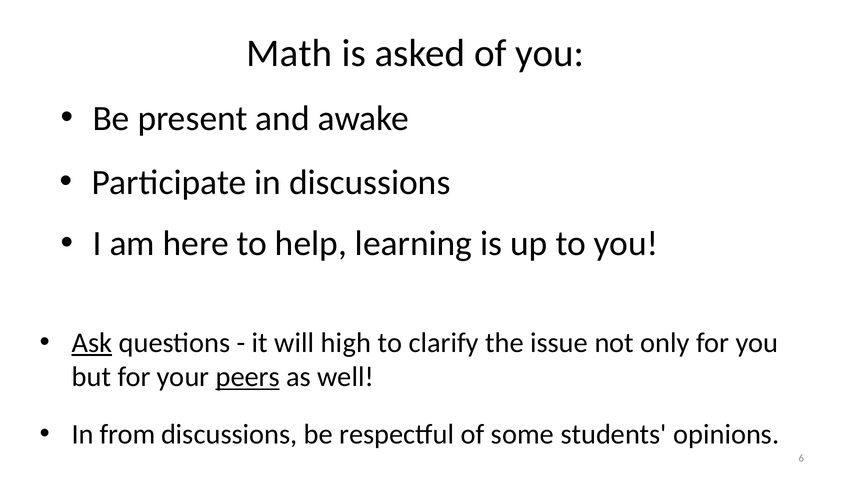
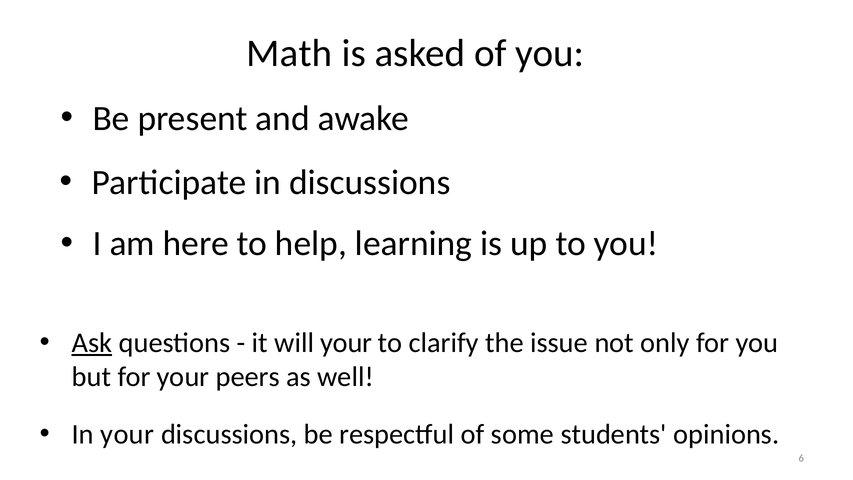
will high: high -> your (346, 343)
peers underline: present -> none (248, 377)
In from: from -> your (127, 434)
